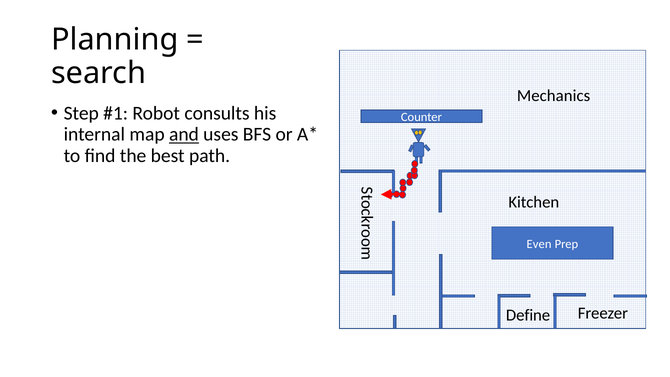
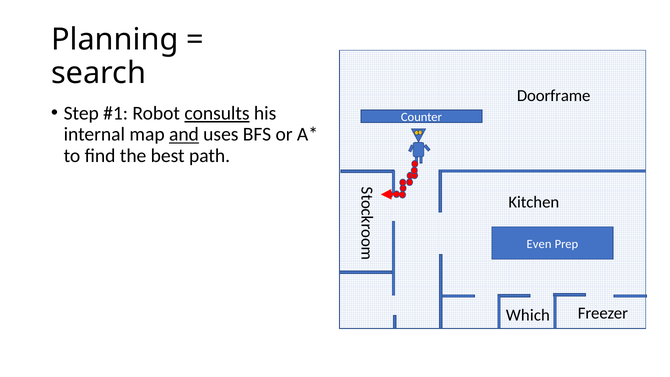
Mechanics: Mechanics -> Doorframe (554, 96)
consults underline: none -> present (217, 113)
Define: Define -> Which (528, 315)
